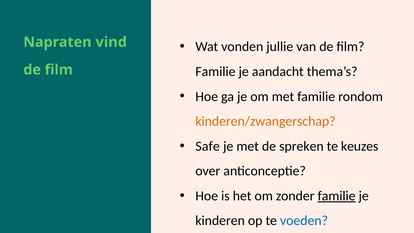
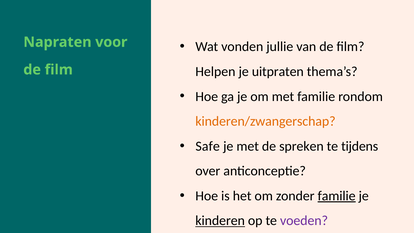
vind: vind -> voor (111, 42)
Familie: Familie -> Helpen (215, 72)
aandacht: aandacht -> uitpraten (278, 72)
keuzes: keuzes -> tijdens (360, 146)
kinderen underline: none -> present (220, 221)
voeden colour: blue -> purple (304, 221)
